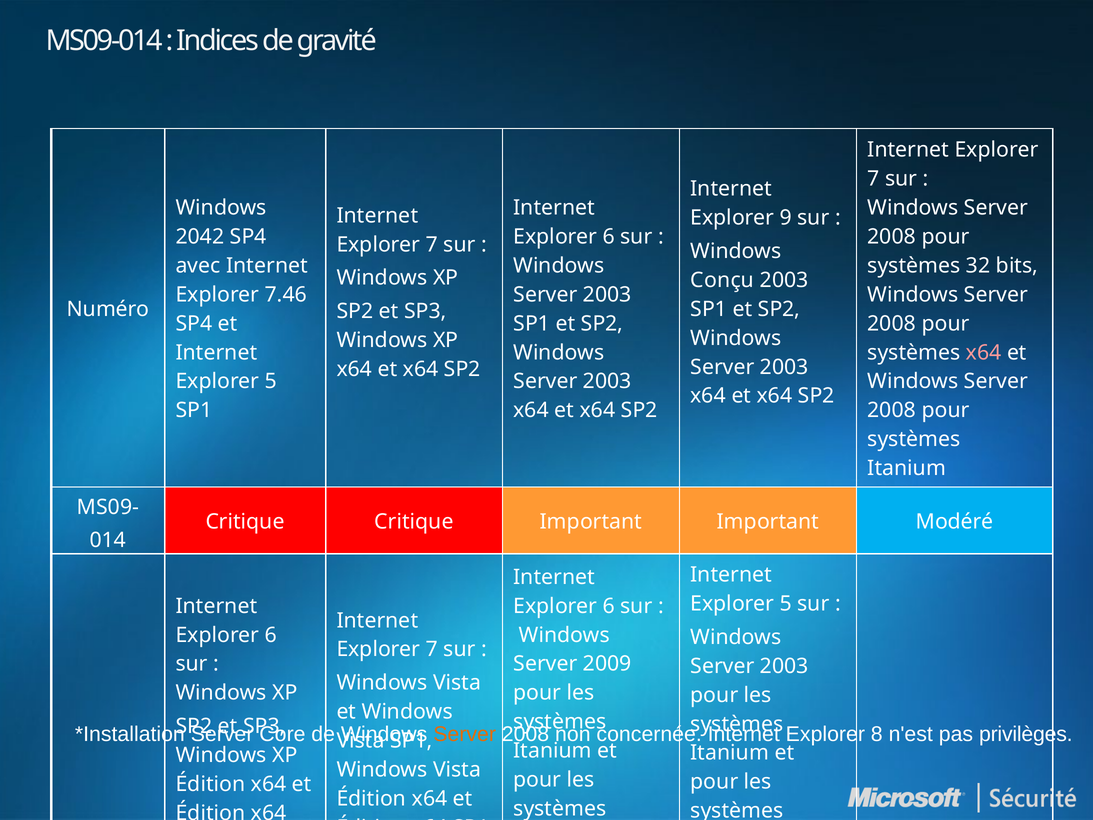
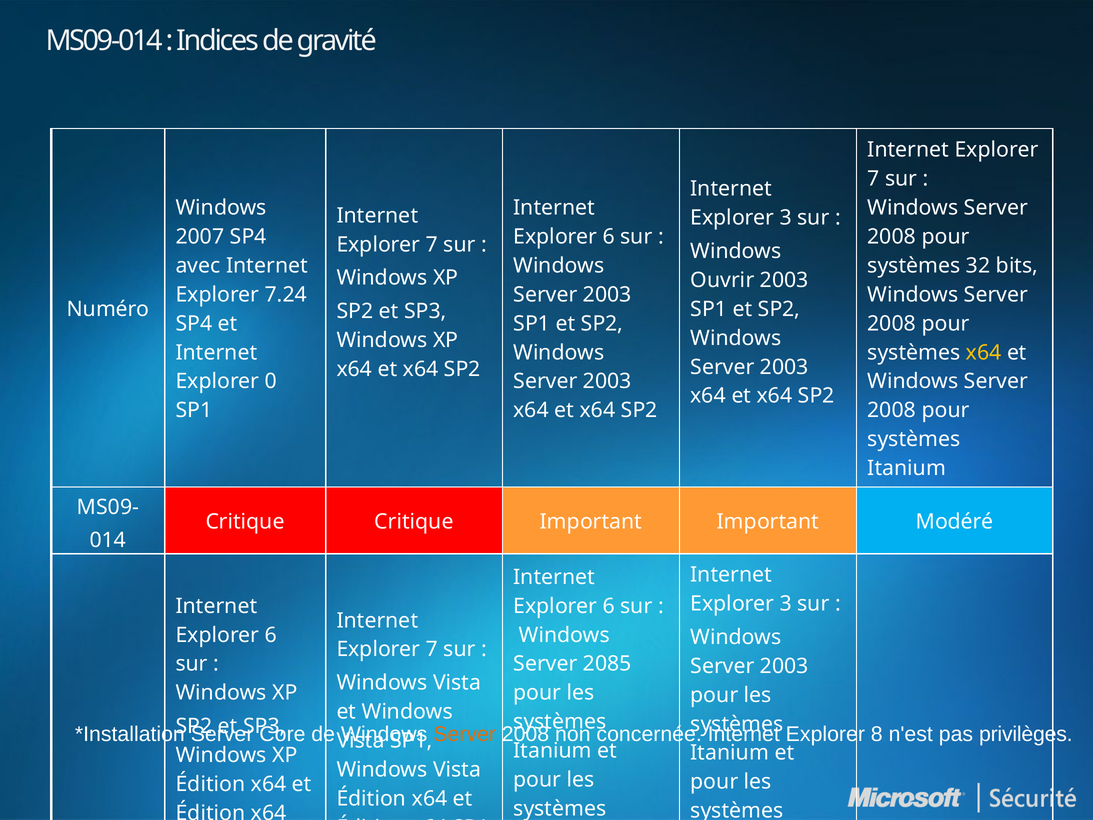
9: 9 -> 3 (786, 218)
2042: 2042 -> 2007 (200, 237)
Conçu: Conçu -> Ouvrir (722, 280)
7.46: 7.46 -> 7.24 (286, 294)
x64 colour: pink -> yellow (984, 352)
5: 5 -> 0 (271, 381)
5: 5 -> 3 (786, 604)
2009: 2009 -> 2085 (607, 664)
